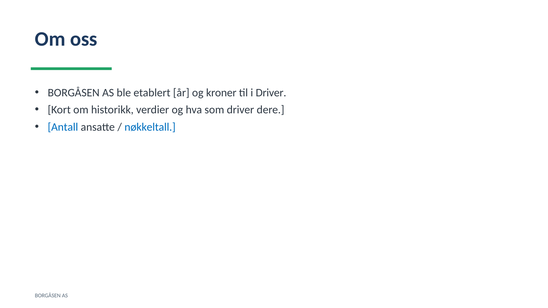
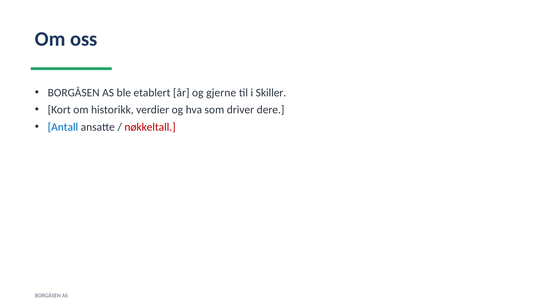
kroner: kroner -> gjerne (221, 93)
i Driver: Driver -> Skiller (271, 93)
nøkkeltall colour: blue -> red (150, 127)
